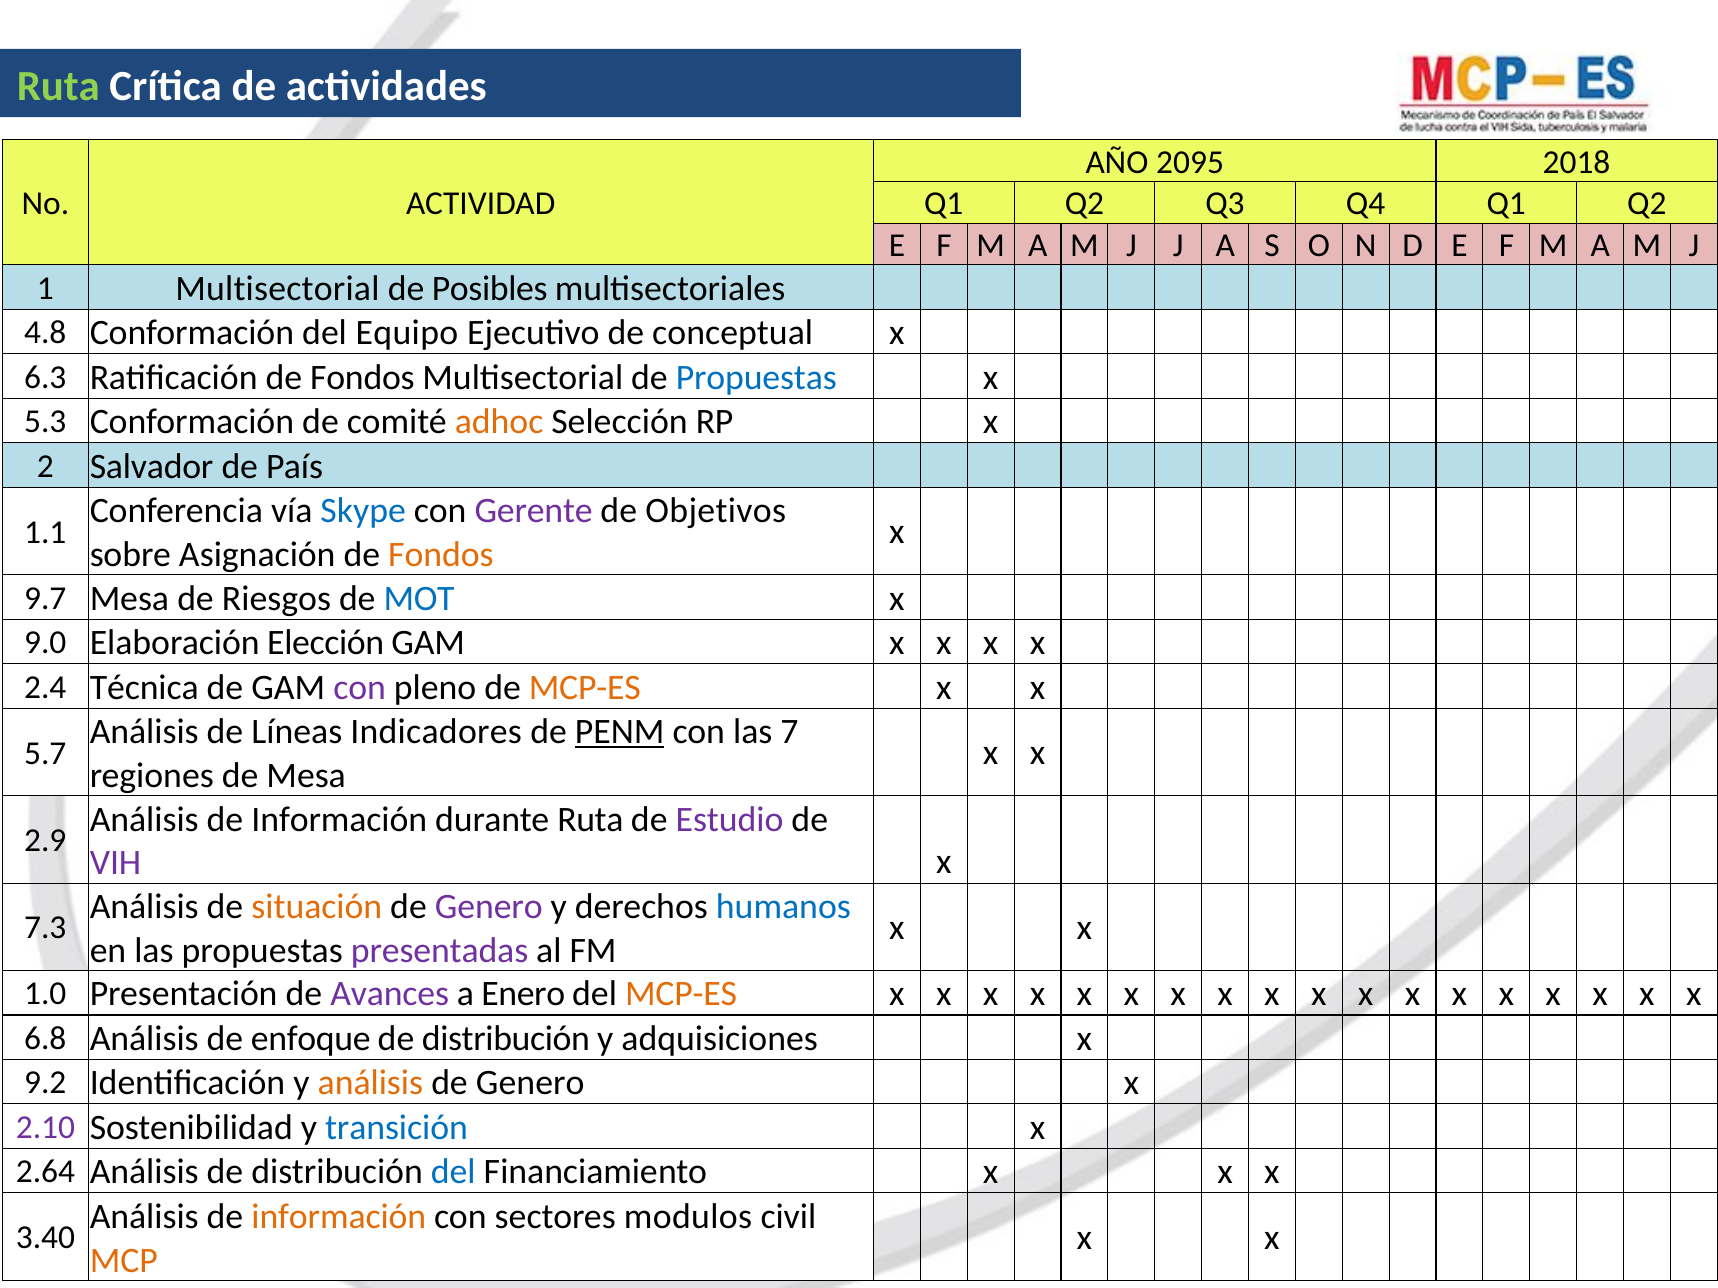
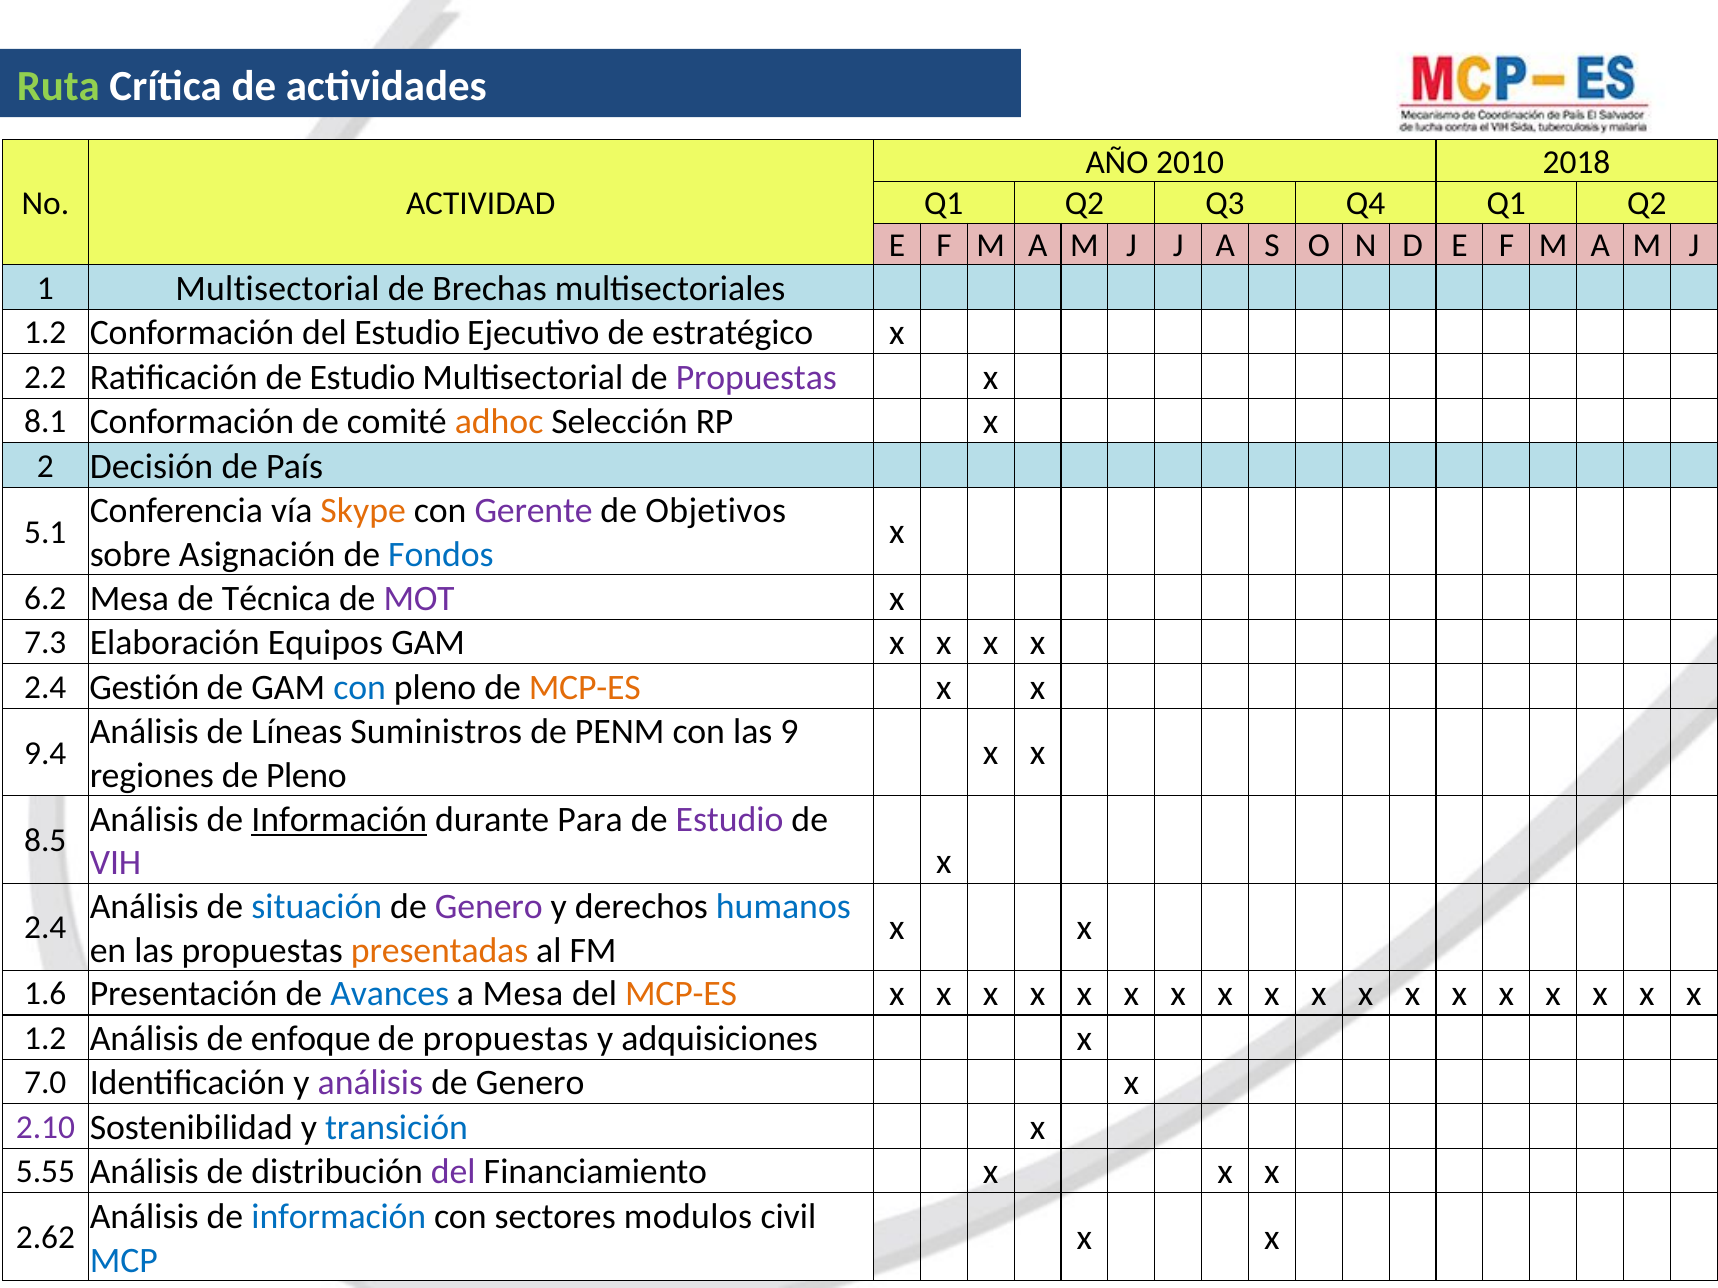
2095: 2095 -> 2010 (1190, 162)
Posibles: Posibles -> Brechas (490, 289)
4.8: 4.8 -> 1.2 (45, 333)
del Equipo: Equipo -> Estudio (407, 333)
conceptual: conceptual -> estratégico (733, 333)
6.3: 6.3 -> 2.2 (45, 377)
Ratificación de Fondos: Fondos -> Estudio (362, 378)
Propuestas colour: blue -> purple (756, 378)
5.3: 5.3 -> 8.1 (45, 422)
Salvador: Salvador -> Decisión (151, 467)
Skype colour: blue -> orange (363, 511)
1.1: 1.1 -> 5.1 (45, 532)
Fondos colour: orange -> blue (441, 555)
9.7: 9.7 -> 6.2 (45, 598)
Riesgos: Riesgos -> Técnica (277, 599)
MOT colour: blue -> purple (419, 599)
9.0: 9.0 -> 7.3 (45, 643)
Elección: Elección -> Equipos (325, 643)
Técnica: Técnica -> Gestión (144, 688)
con colour: purple -> blue (360, 688)
Indicadores: Indicadores -> Suministros (436, 732)
PENM underline: present -> none (620, 732)
7: 7 -> 9 (790, 732)
5.7: 5.7 -> 9.4 (45, 753)
de Mesa: Mesa -> Pleno (306, 776)
Información underline: none -> present (339, 820)
durante Ruta: Ruta -> Para (590, 820)
2.9: 2.9 -> 8.5 (45, 841)
situación colour: orange -> blue (317, 907)
7.3: 7.3 -> 2.4 (45, 928)
presentadas colour: purple -> orange (440, 951)
1.0: 1.0 -> 1.6 (45, 994)
Avances colour: purple -> blue (390, 995)
a Enero: Enero -> Mesa (523, 995)
6.8: 6.8 -> 1.2 (45, 1039)
distribución: distribución -> propuestas (506, 1039)
9.2: 9.2 -> 7.0 (45, 1083)
análisis colour: orange -> purple (370, 1084)
2.64: 2.64 -> 5.55 (45, 1172)
del colour: blue -> purple (453, 1173)
información colour: orange -> blue (339, 1217)
3.40: 3.40 -> 2.62 (45, 1238)
MCP colour: orange -> blue (124, 1261)
